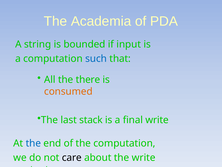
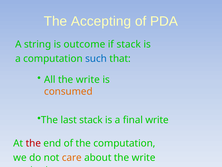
Academia: Academia -> Accepting (101, 21)
bounded: bounded -> outcome (84, 44)
if input: input -> stack (129, 44)
All the there: there -> write (88, 79)
the colour: blue -> red (33, 143)
care colour: black -> orange (72, 157)
